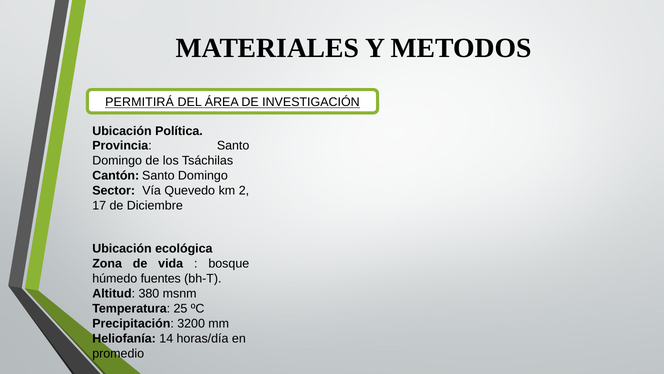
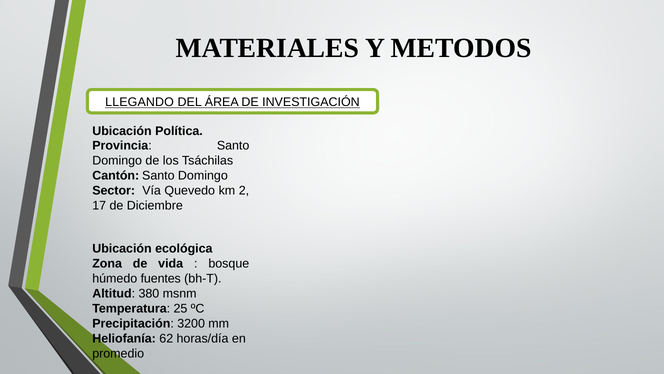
PERMITIRÁ: PERMITIRÁ -> LLEGANDO (140, 102)
14: 14 -> 62 (166, 338)
